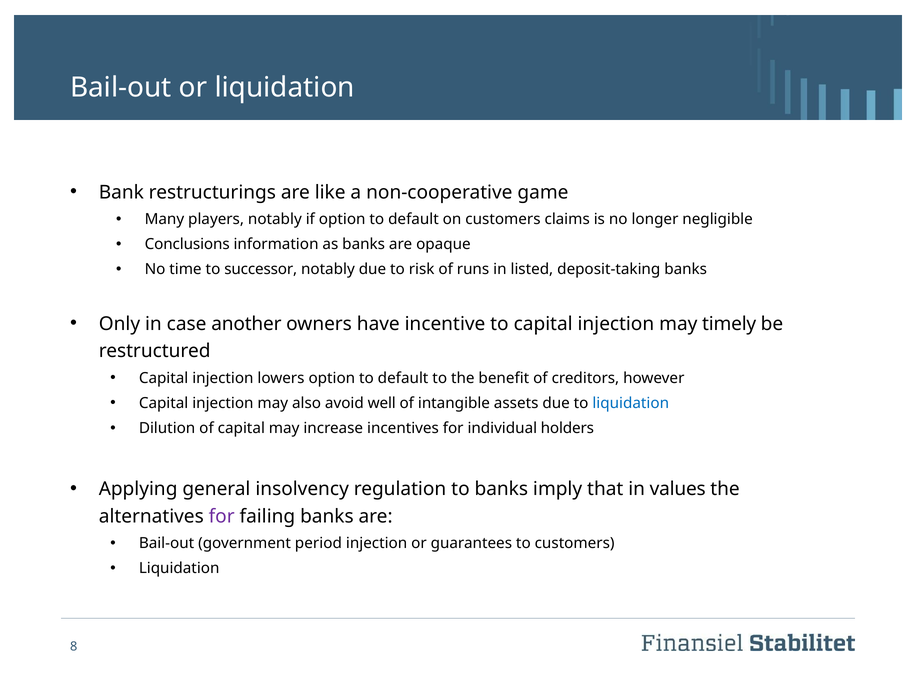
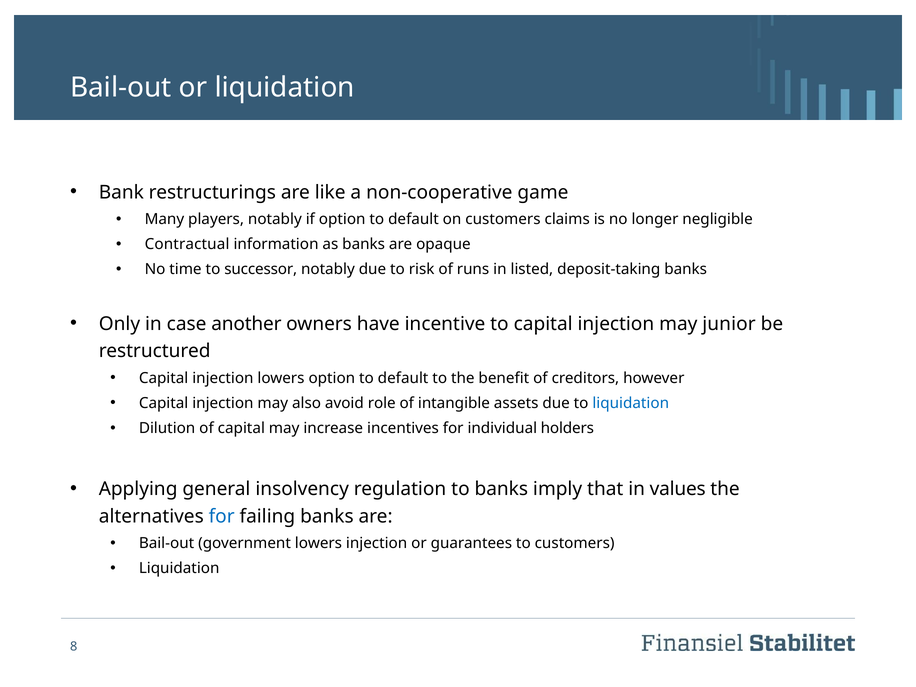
Conclusions: Conclusions -> Contractual (187, 244)
timely: timely -> junior (729, 324)
well: well -> role (382, 403)
for colour: purple -> blue (222, 516)
government period: period -> lowers (318, 543)
